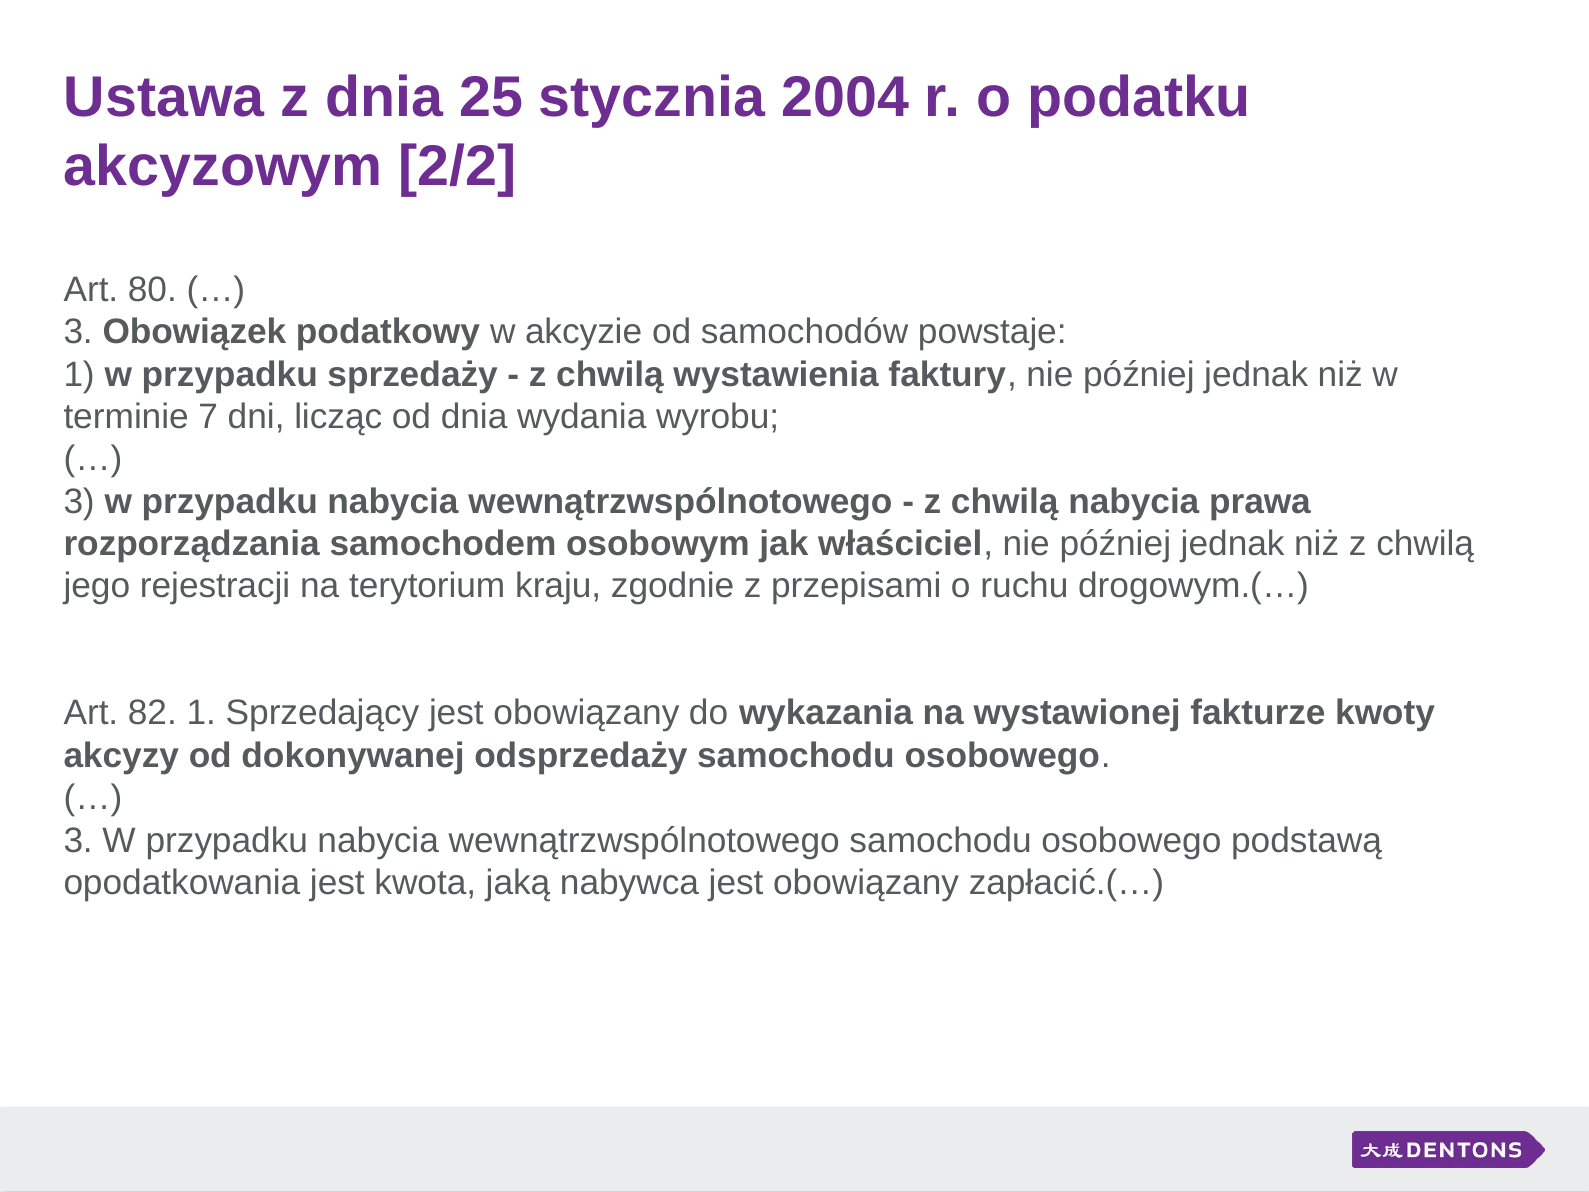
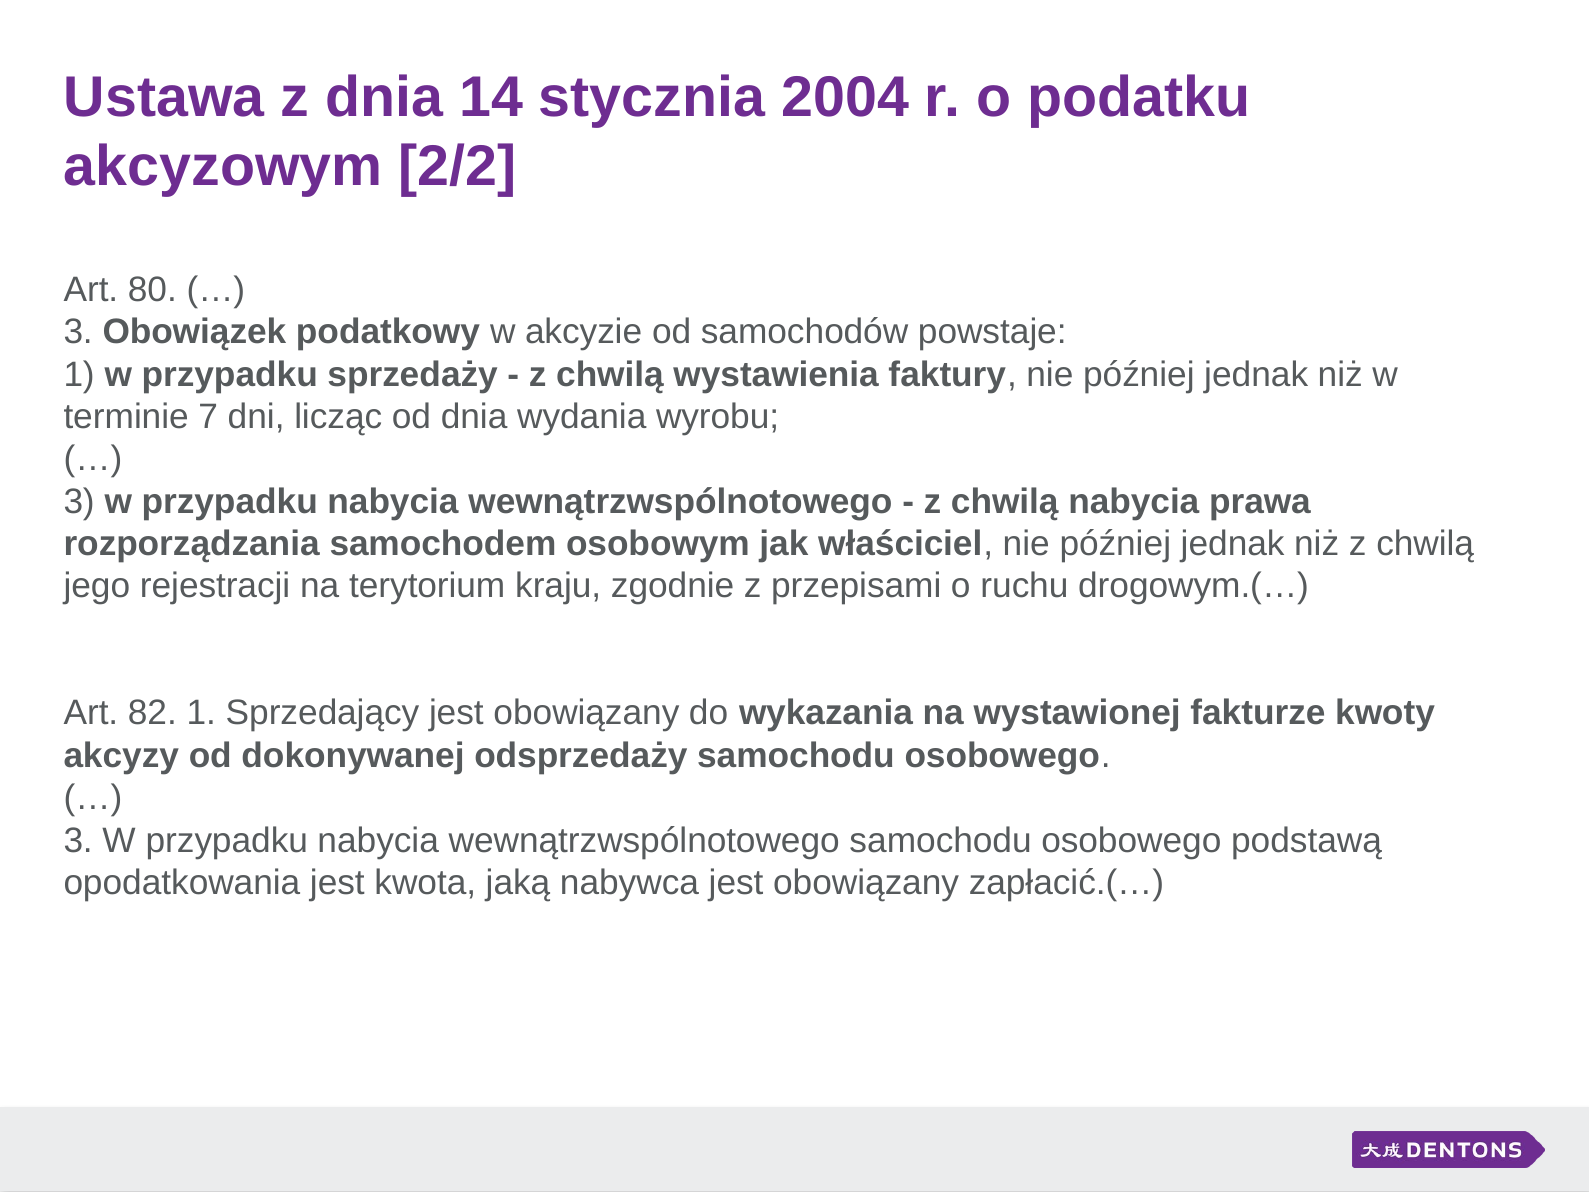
25: 25 -> 14 (491, 98)
